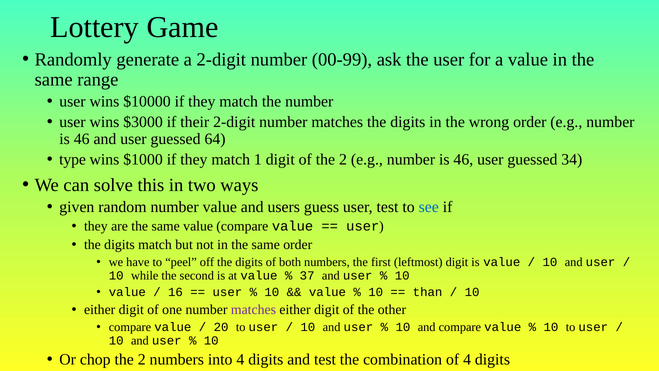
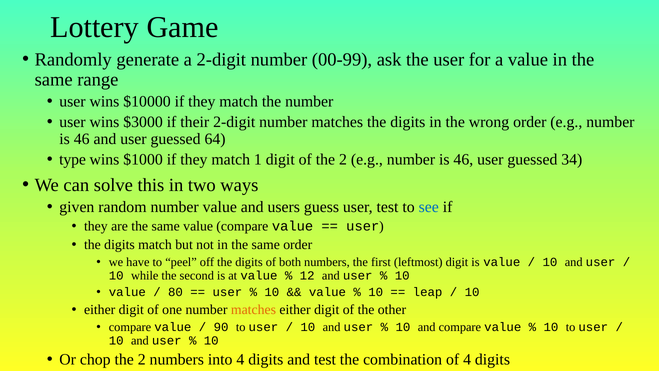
37: 37 -> 12 (307, 275)
16: 16 -> 80 (175, 292)
than: than -> leap (428, 292)
matches colour: purple -> orange (253, 310)
20: 20 -> 90 (221, 327)
